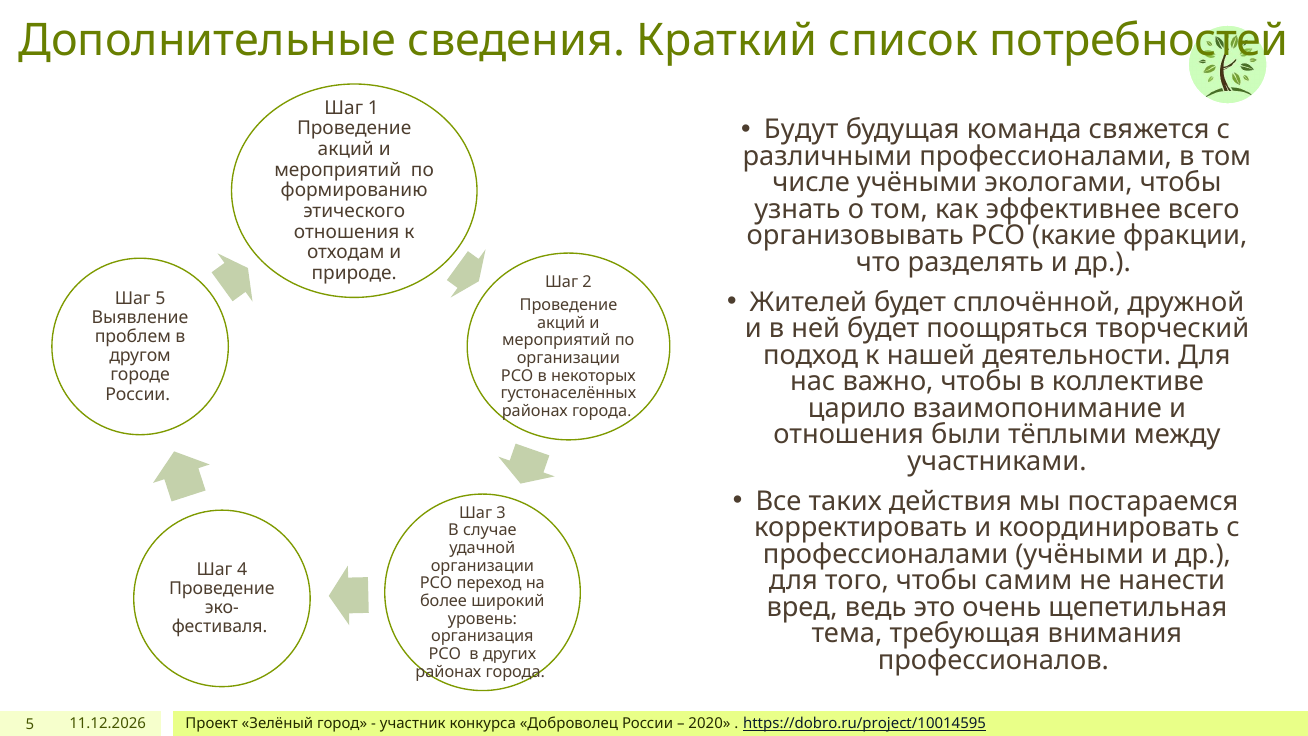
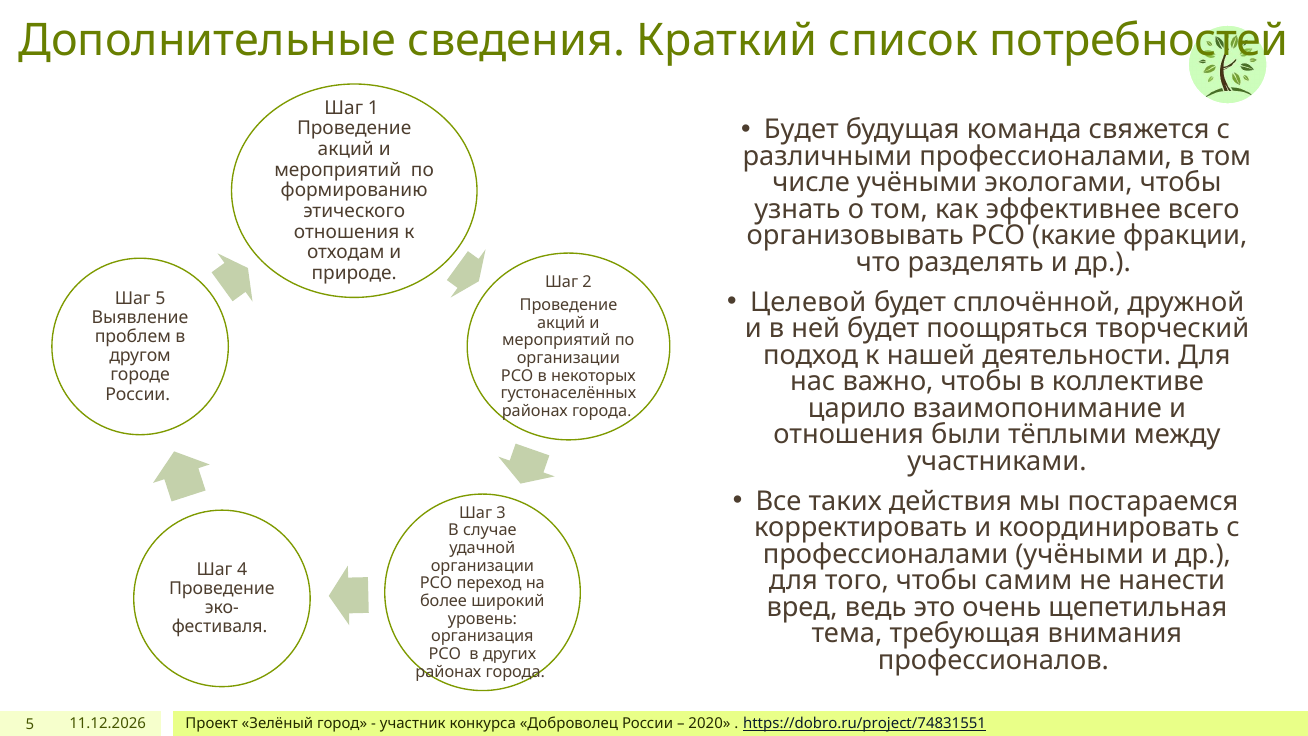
Будут: Будут -> Будет (801, 130)
Жителей: Жителей -> Целевой (808, 302)
https://dobro.ru/project/10014595: https://dobro.ru/project/10014595 -> https://dobro.ru/project/74831551 (865, 723)
